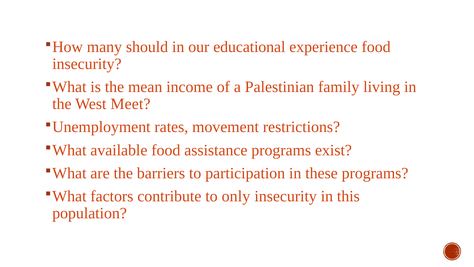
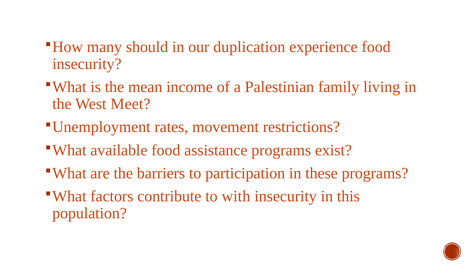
educational: educational -> duplication (249, 47)
only: only -> with (236, 196)
